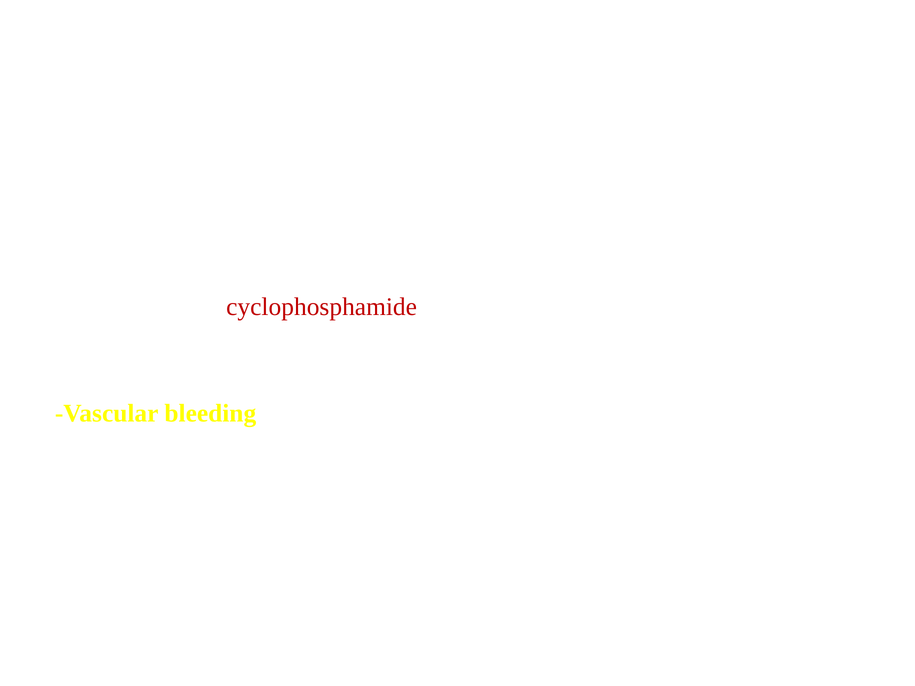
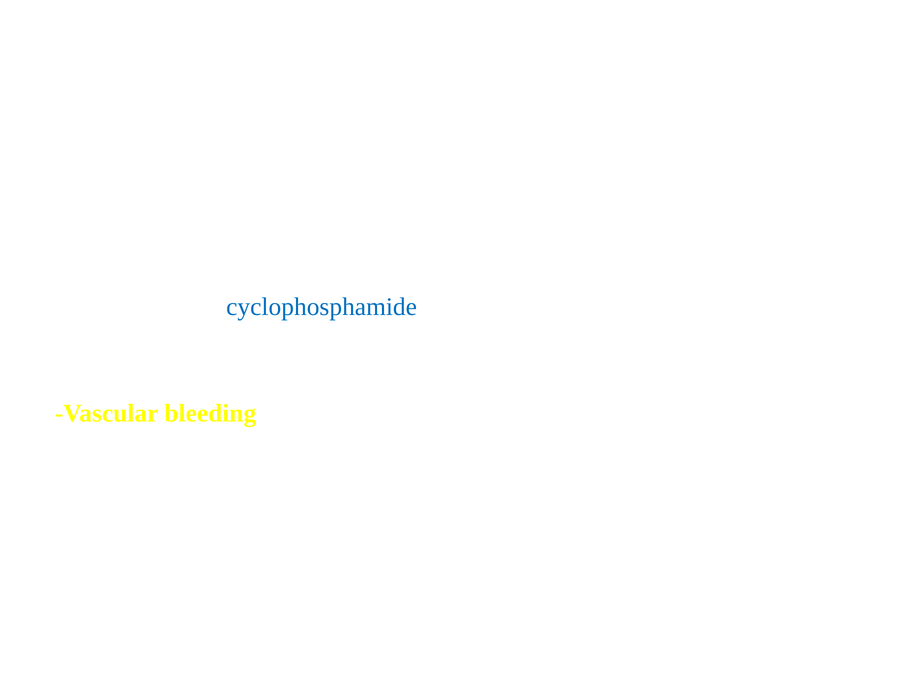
cyclophosphamide colour: red -> blue (322, 307)
